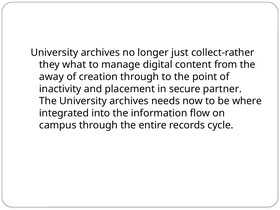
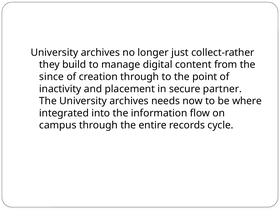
what: what -> build (74, 65)
away: away -> since (52, 77)
